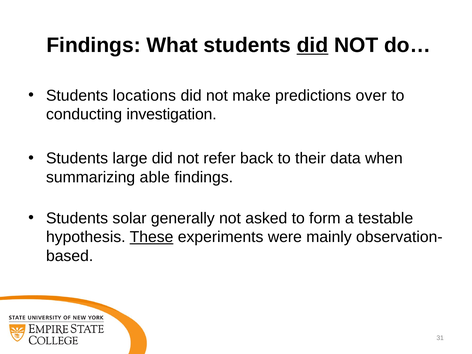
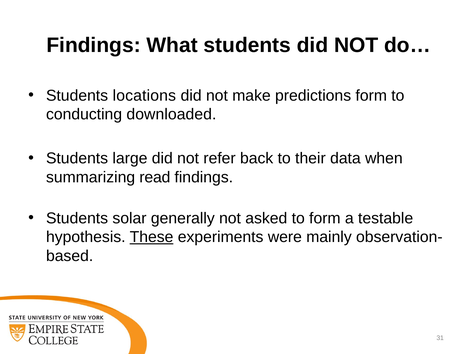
did underline: present -> none (312, 45)
predictions over: over -> form (371, 96)
investigation: investigation -> downloaded (171, 114)
able: able -> read (155, 177)
